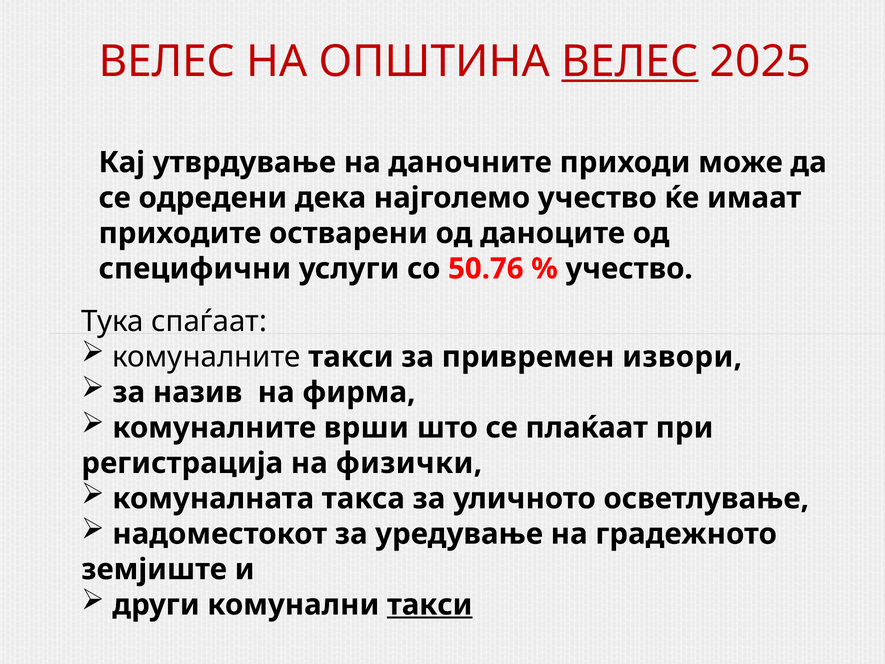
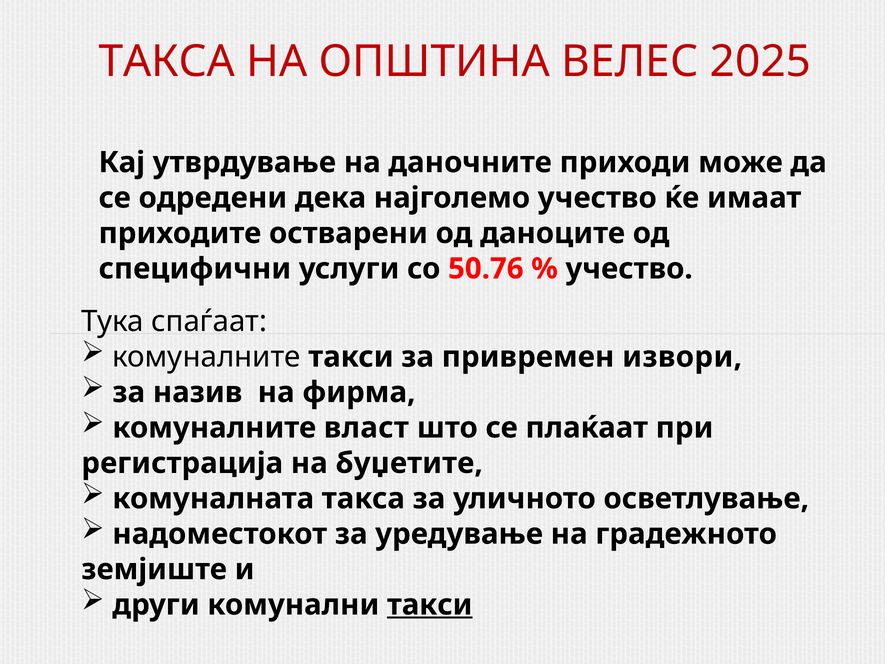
ВЕЛЕС: ВЕЛЕС -> ТАКСА (167, 62)
ВЕЛЕС underline: present -> none (630, 62)
врши: врши -> власт (366, 428)
физички: физички -> буџетите (409, 463)
